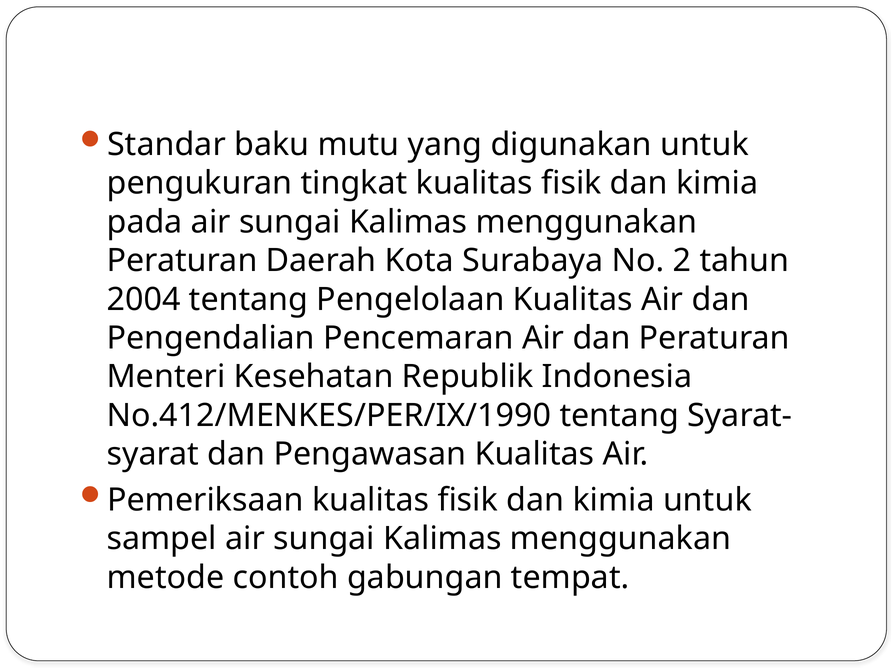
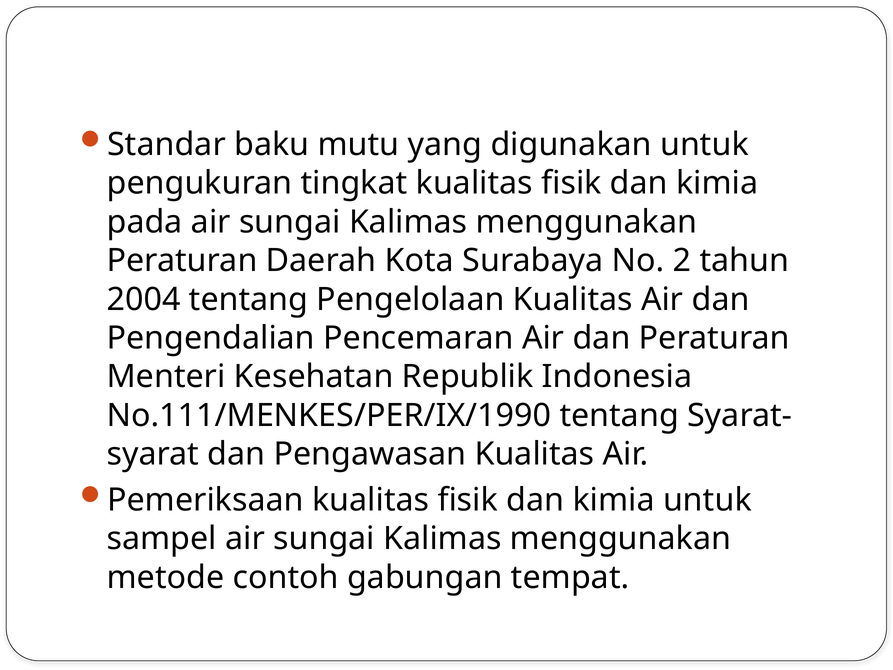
No.412/MENKES/PER/IX/1990: No.412/MENKES/PER/IX/1990 -> No.111/MENKES/PER/IX/1990 (329, 415)
